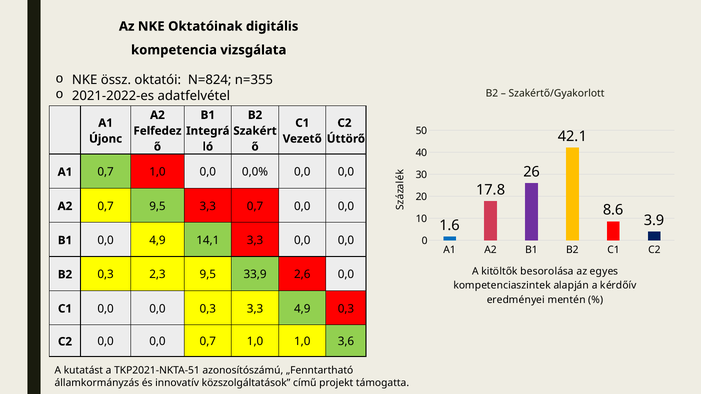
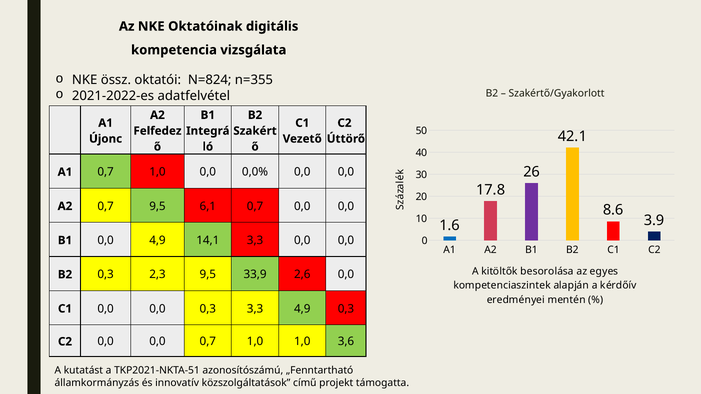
9,5 3,3: 3,3 -> 6,1 (208, 206)
